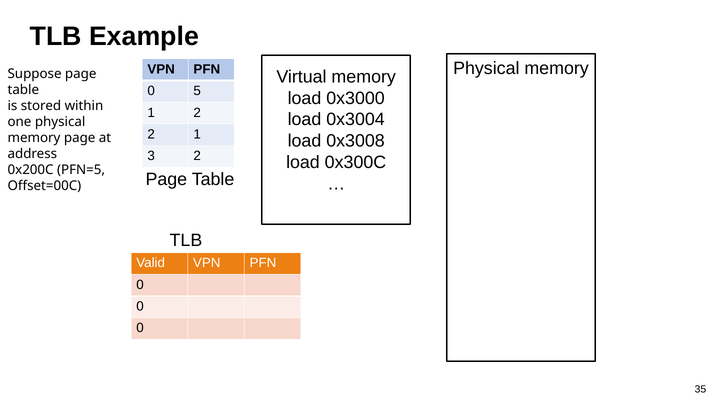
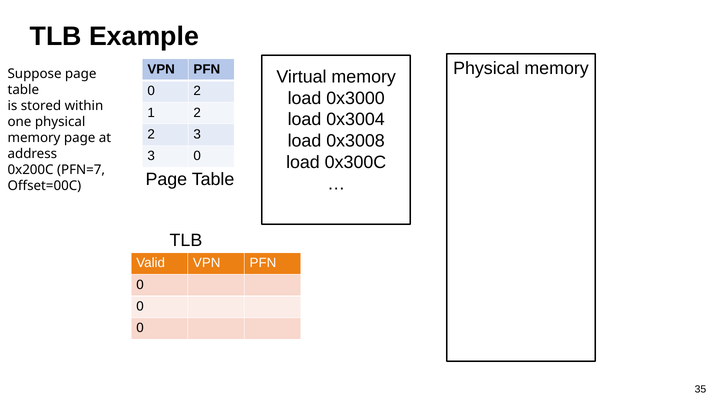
0 5: 5 -> 2 (197, 91)
2 1: 1 -> 3 (197, 134)
3 2: 2 -> 0 (197, 156)
PFN=5: PFN=5 -> PFN=7 (81, 170)
